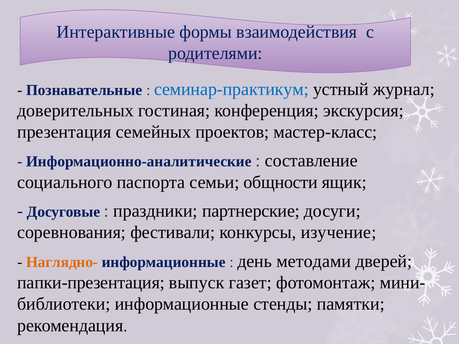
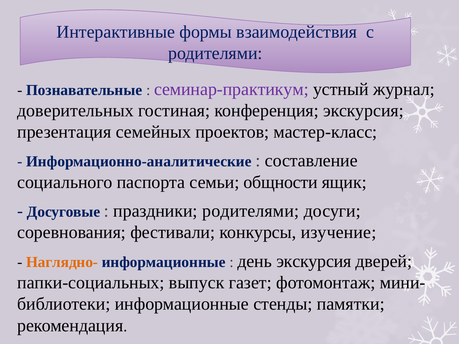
семинар-практикум colour: blue -> purple (231, 89)
праздники партнерские: партнерские -> родителями (251, 211)
день методами: методами -> экскурсия (314, 261)
папки-презентация: папки-презентация -> папки-социальных (91, 283)
